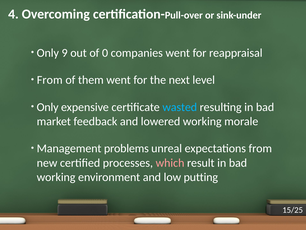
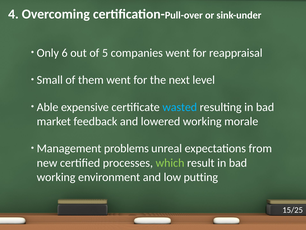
9: 9 -> 6 (65, 53)
0: 0 -> 5 (105, 53)
From: From -> Small (50, 80)
Only: Only -> Able (48, 107)
which colour: pink -> light green (170, 162)
